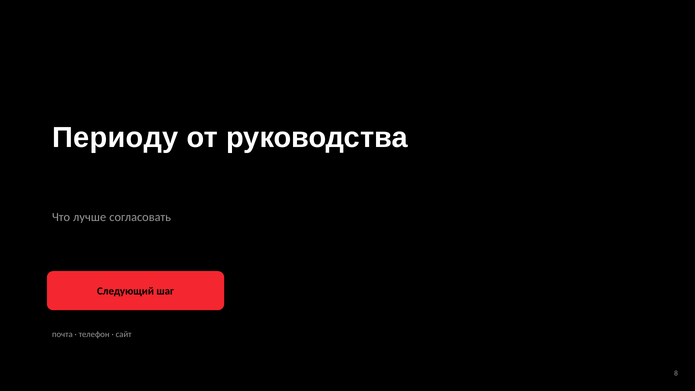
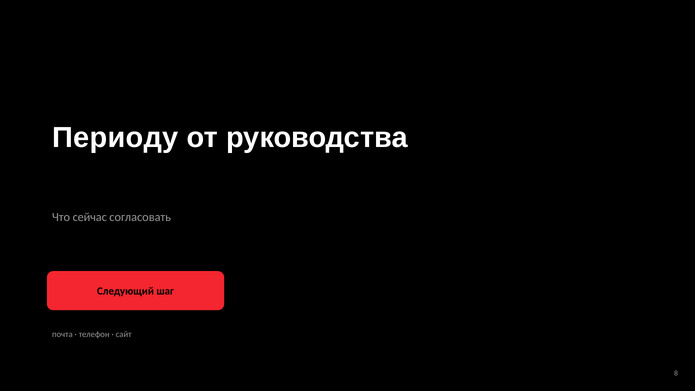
лучше: лучше -> сейчас (90, 217)
